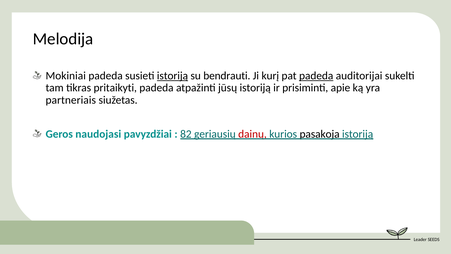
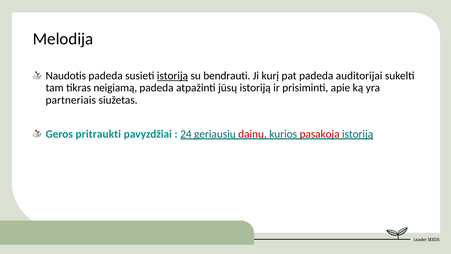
Mokiniai: Mokiniai -> Naudotis (66, 76)
padeda underline: present -> none (316, 76)
pritaikyti: pritaikyti -> neigiamą (115, 88)
naudojasi: naudojasi -> pritraukti (98, 134)
82: 82 -> 24 (186, 134)
pasakoja colour: black -> red (320, 134)
